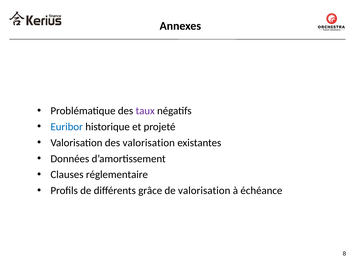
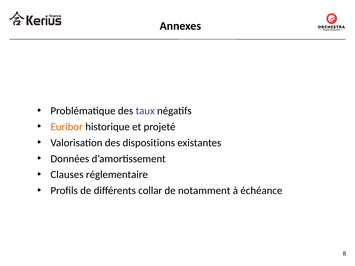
Euribor colour: blue -> orange (67, 127)
des valorisation: valorisation -> dispositions (149, 143)
grâce: grâce -> collar (150, 191)
de valorisation: valorisation -> notamment (204, 191)
